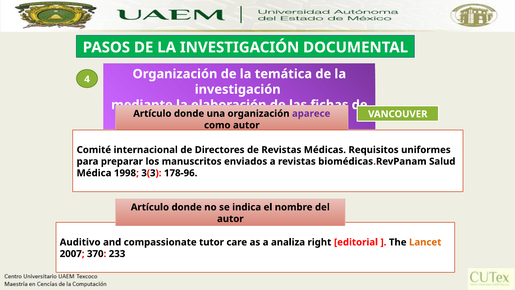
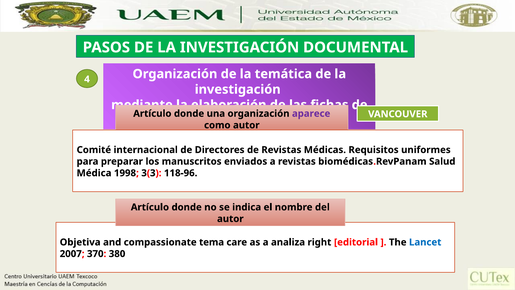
178-96: 178-96 -> 118-96 (181, 173)
Auditivo: Auditivo -> Objetiva (80, 242)
tutor: tutor -> tema (212, 242)
Lancet colour: orange -> blue (425, 242)
233: 233 -> 380 (117, 254)
